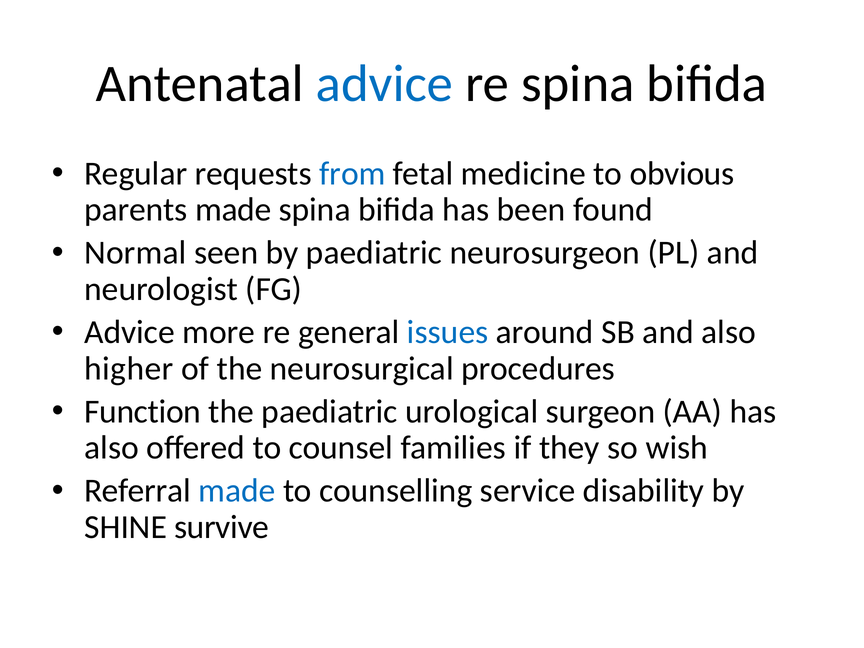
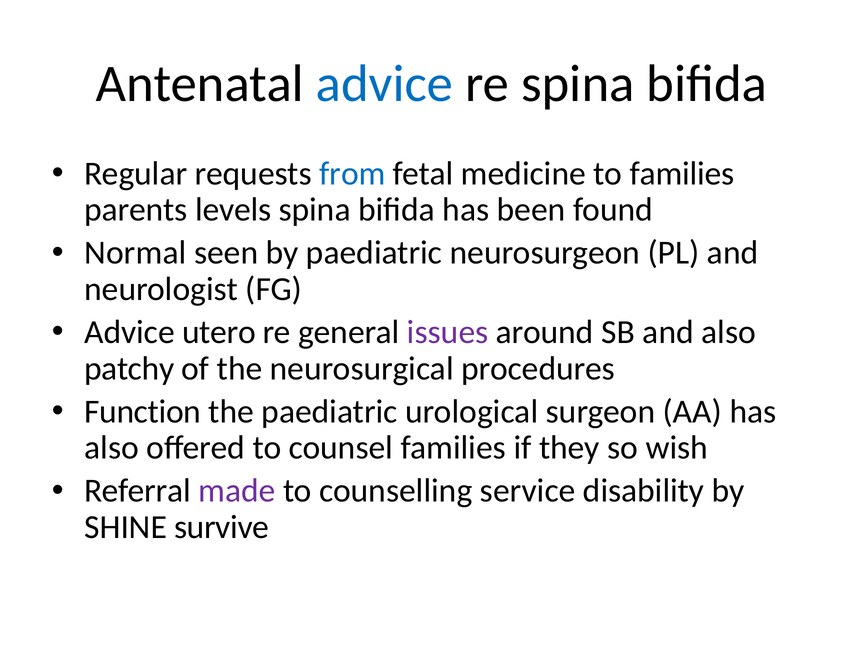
to obvious: obvious -> families (682, 173)
parents made: made -> levels (233, 210)
more: more -> utero (219, 332)
issues colour: blue -> purple (448, 332)
higher: higher -> patchy (129, 368)
made colour: blue -> purple (237, 491)
